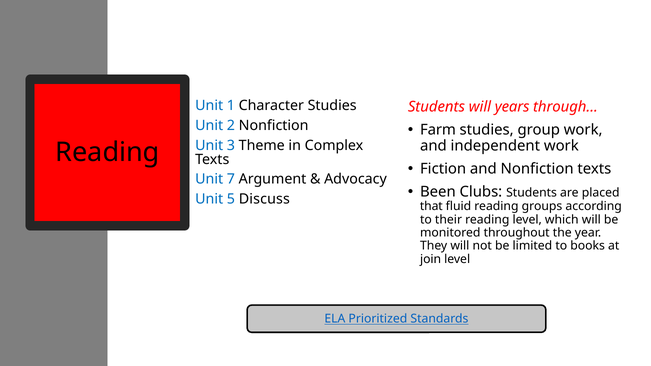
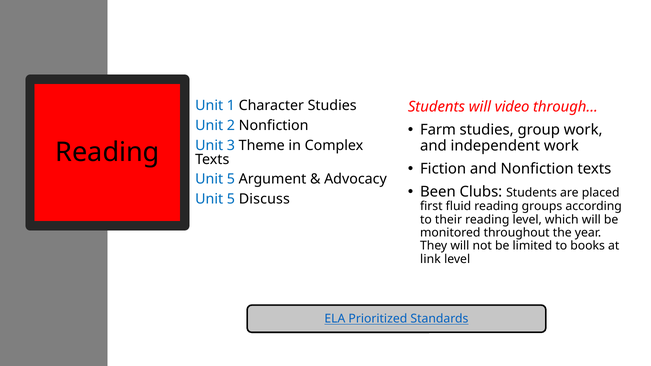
years: years -> video (512, 107)
7: 7 -> 5 (231, 179)
that: that -> first (431, 207)
join: join -> link (430, 259)
